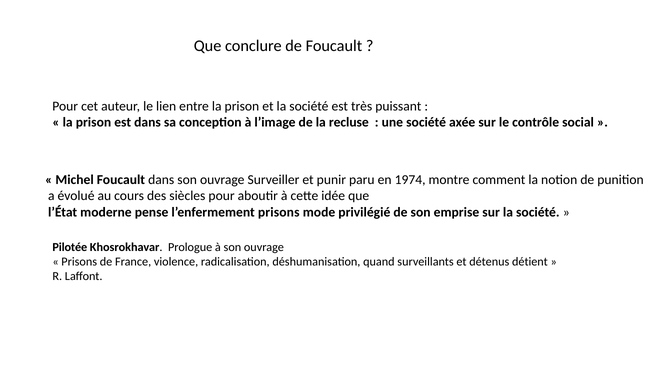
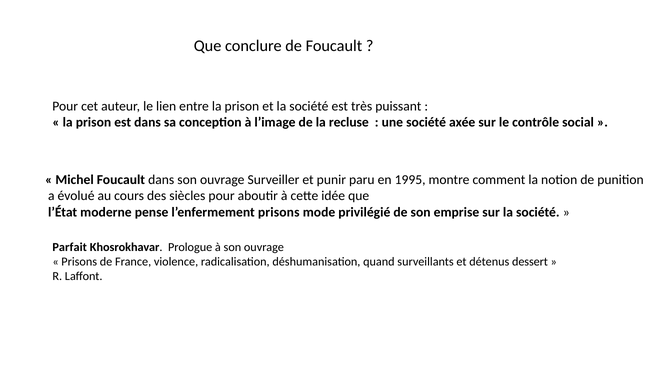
1974: 1974 -> 1995 (410, 180)
Pilotée: Pilotée -> Parfait (70, 247)
détient: détient -> dessert (530, 262)
